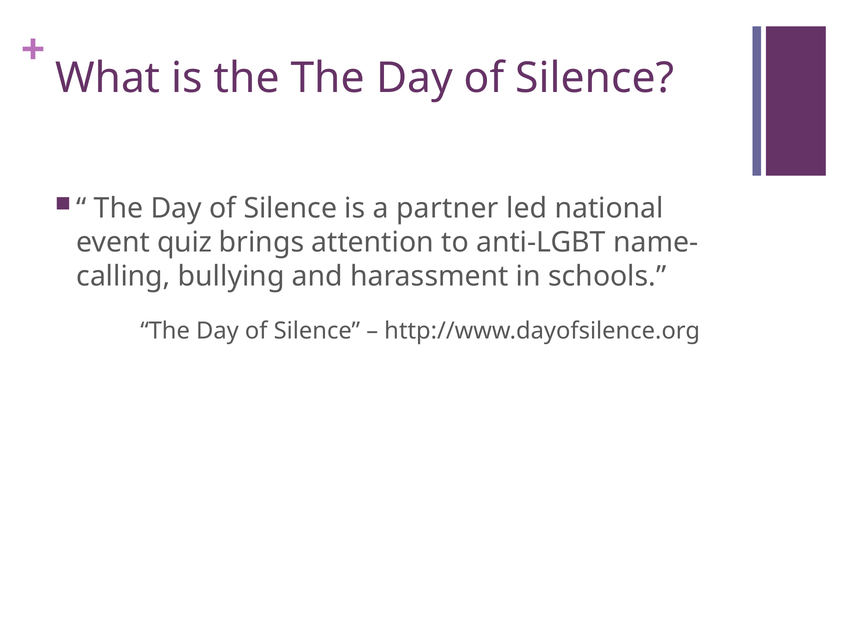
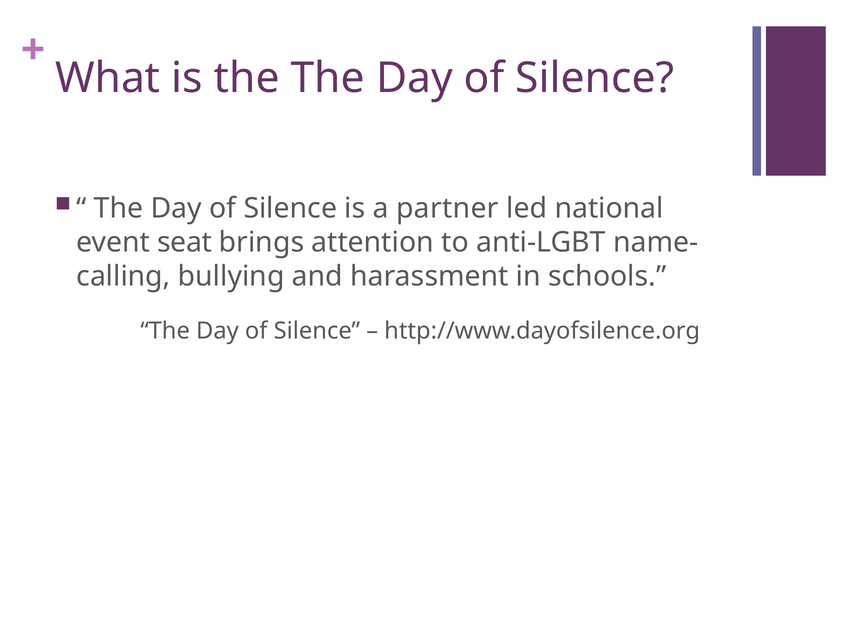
quiz: quiz -> seat (185, 242)
